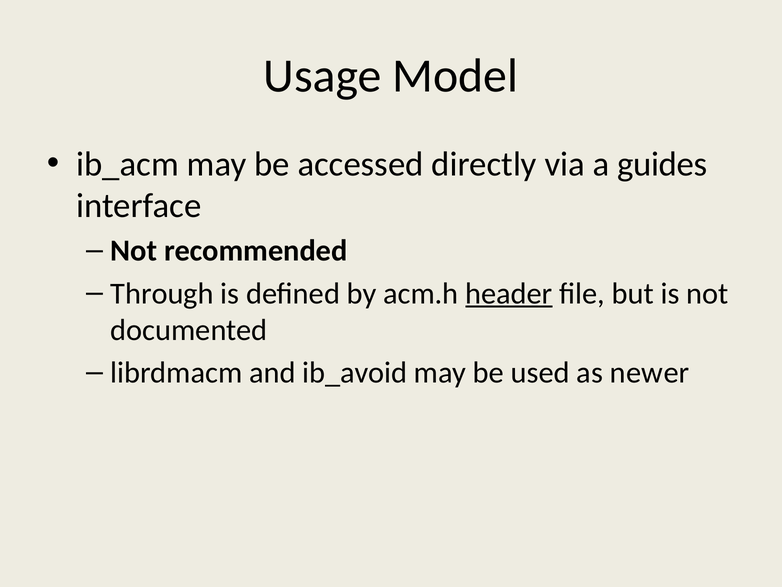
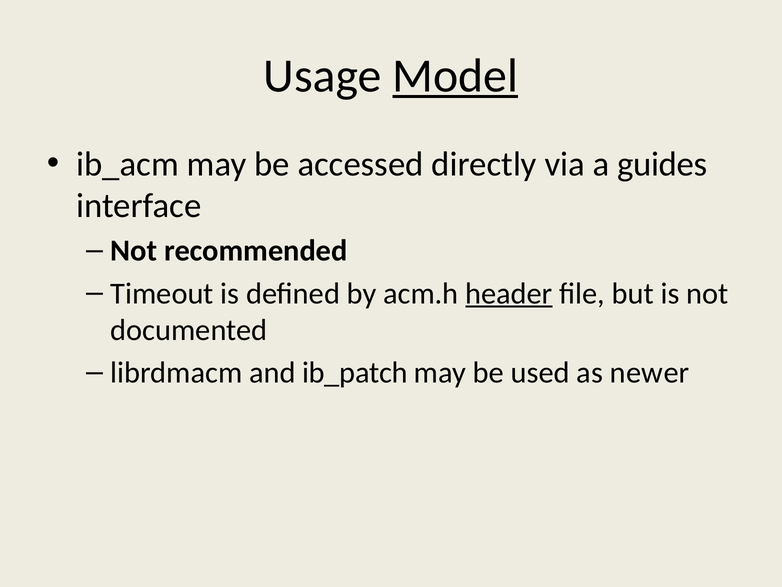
Model underline: none -> present (455, 76)
Through: Through -> Timeout (162, 293)
ib_avoid: ib_avoid -> ib_patch (355, 372)
